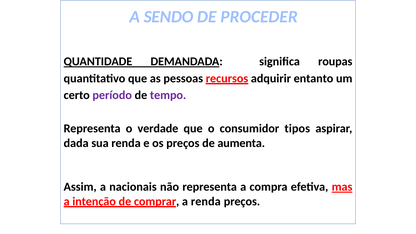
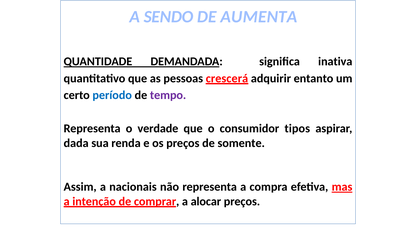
PROCEDER: PROCEDER -> AUMENTA (259, 17)
roupas: roupas -> inativa (335, 62)
recursos: recursos -> crescerá (227, 78)
período colour: purple -> blue (112, 95)
aumenta: aumenta -> somente (241, 143)
a renda: renda -> alocar (206, 201)
